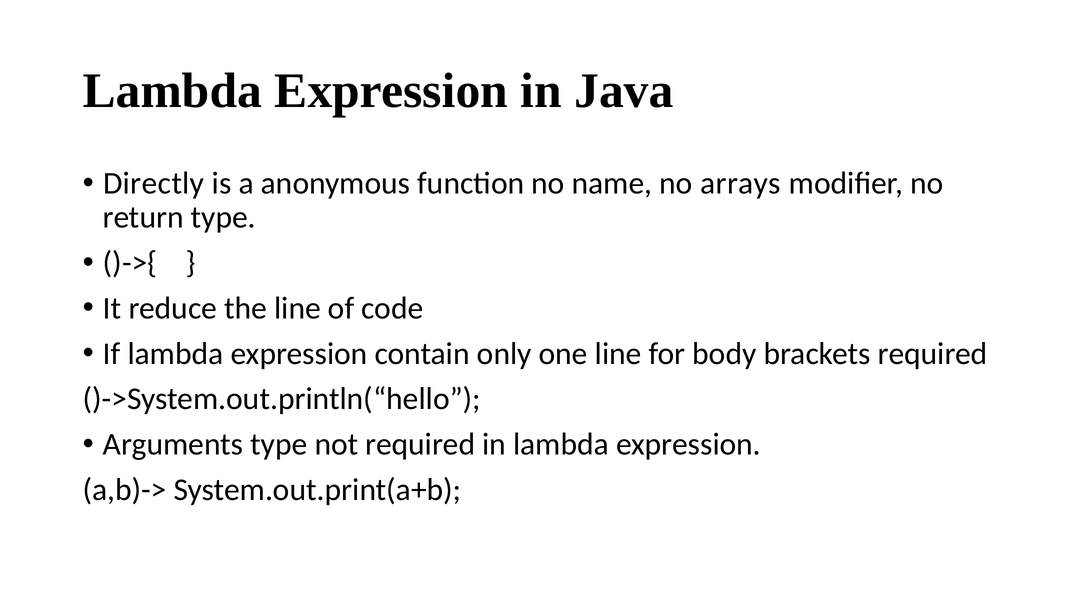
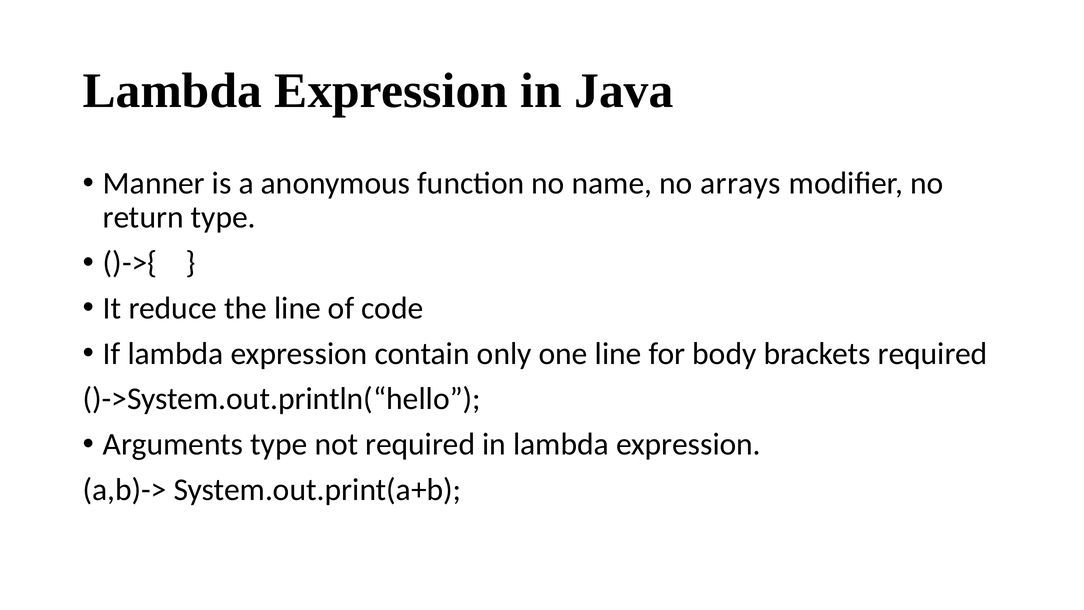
Directly: Directly -> Manner (154, 183)
